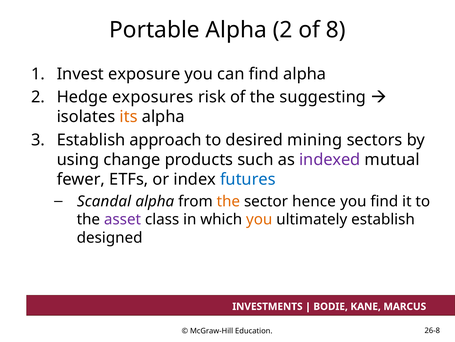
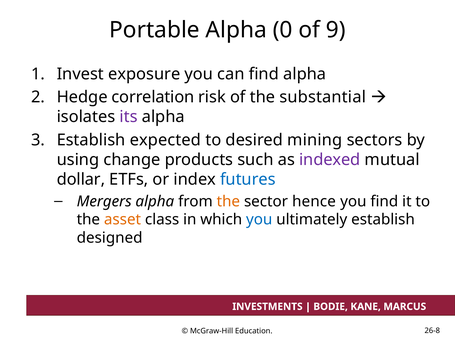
Portable Alpha 2: 2 -> 0 (283, 30)
8: 8 -> 9 (336, 30)
exposures: exposures -> correlation (153, 97)
suggesting: suggesting -> substantial (323, 97)
its colour: orange -> purple (129, 117)
approach: approach -> expected (165, 140)
fewer: fewer -> dollar (81, 179)
Scandal: Scandal -> Mergers (104, 201)
asset colour: purple -> orange (123, 219)
you colour: orange -> blue (259, 219)
